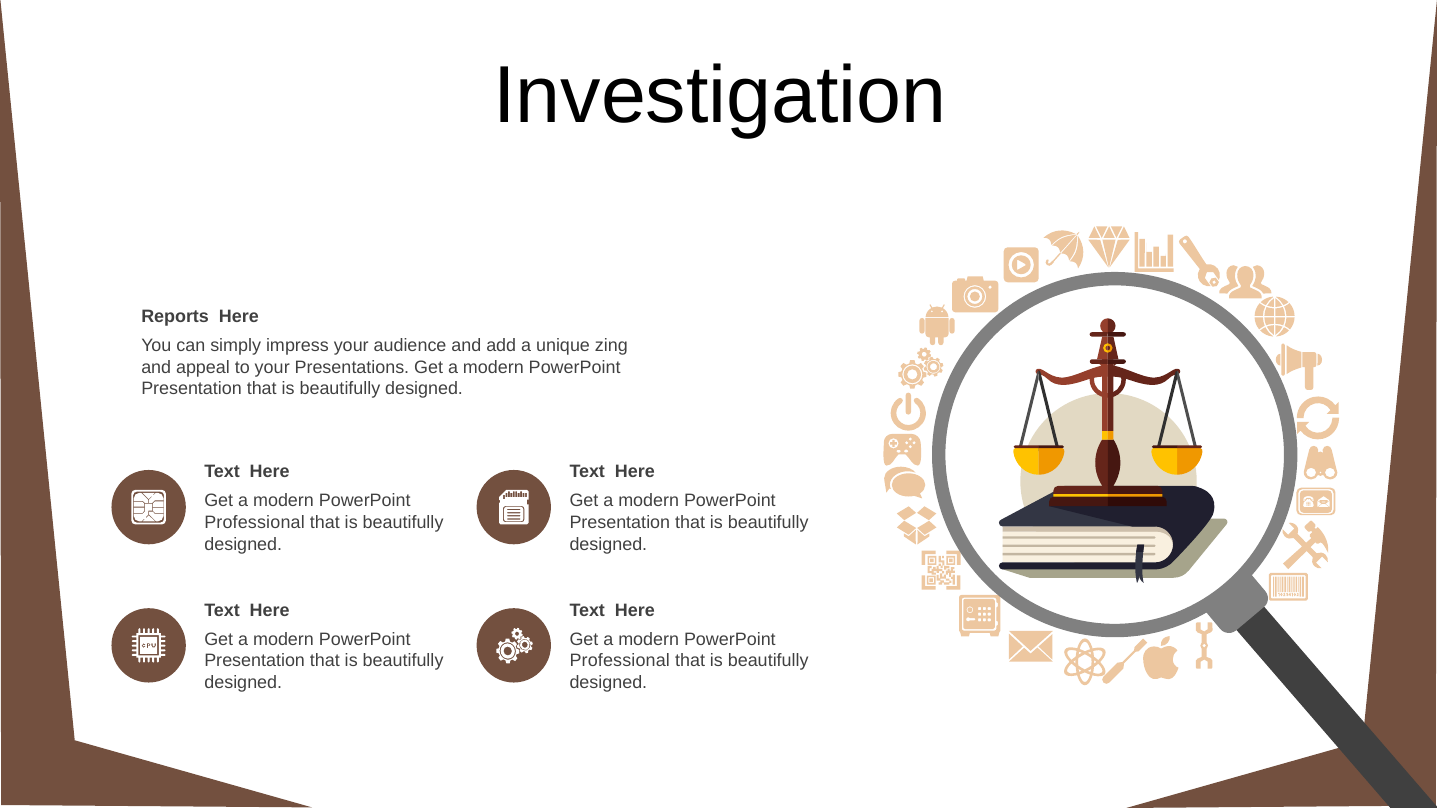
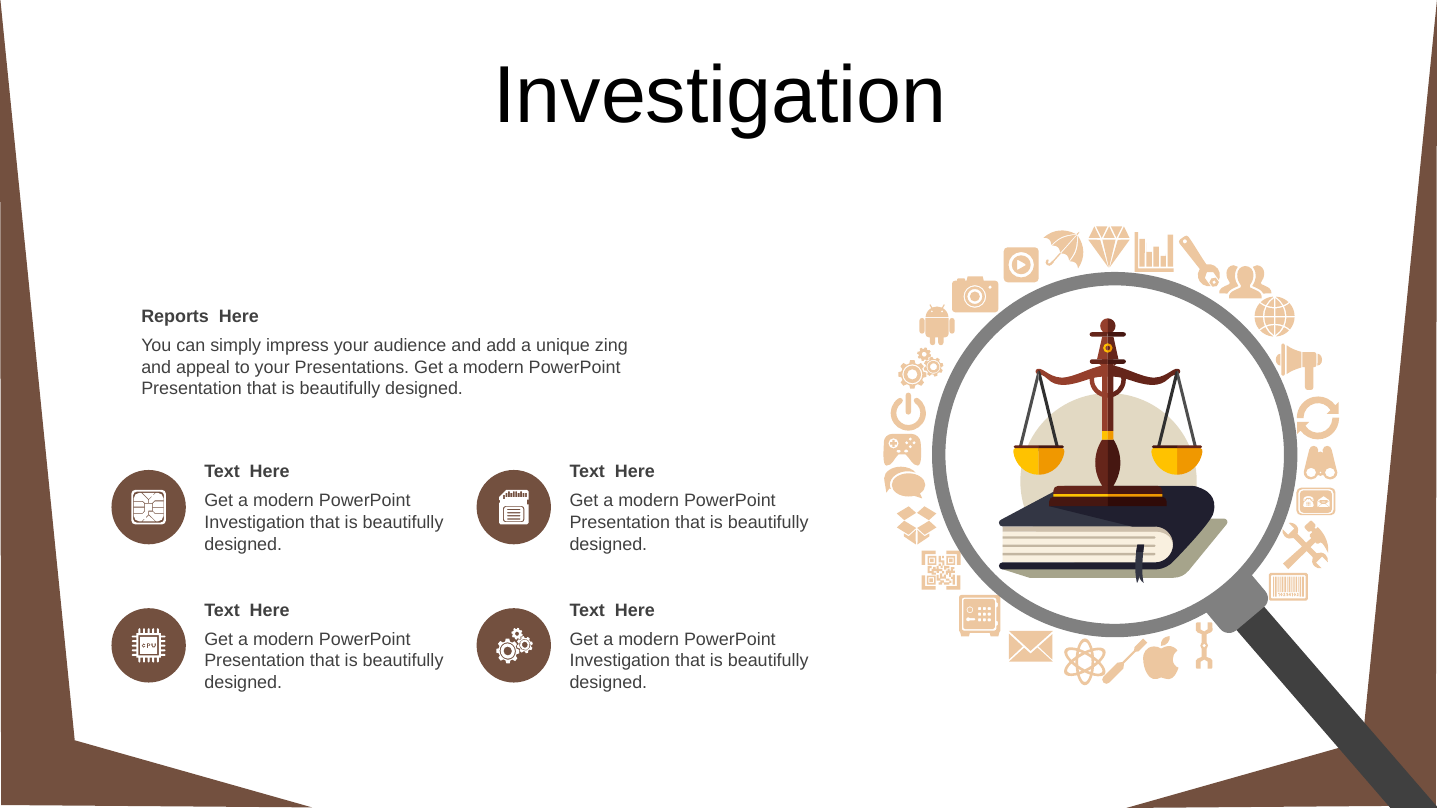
Professional: Professional -> Investigation (255, 523)
Professional: Professional -> Investigation (620, 661)
